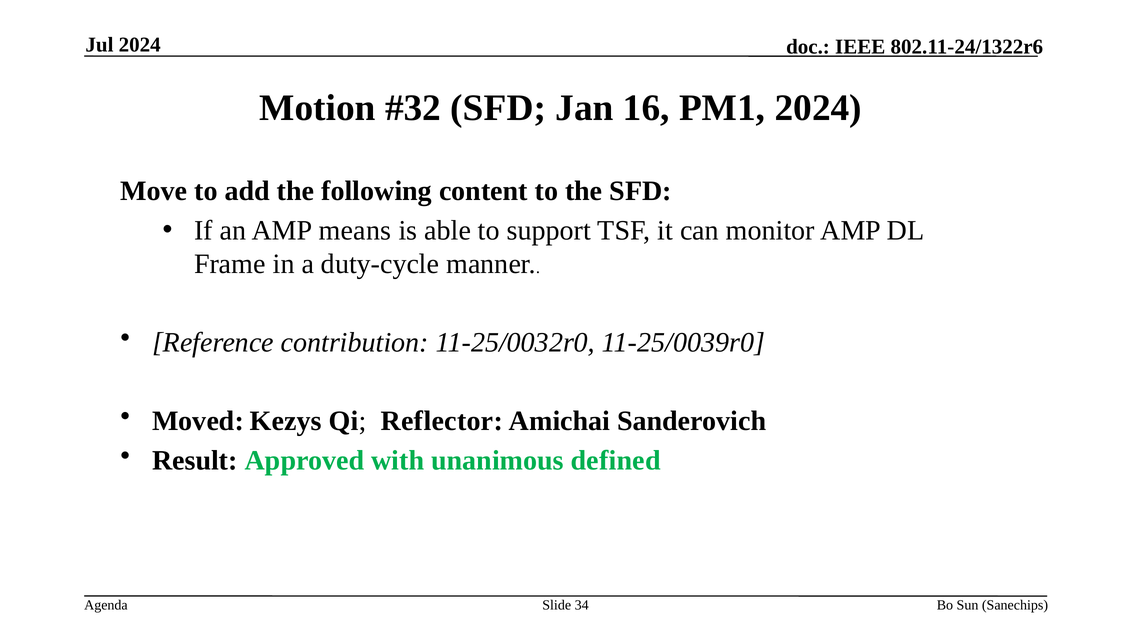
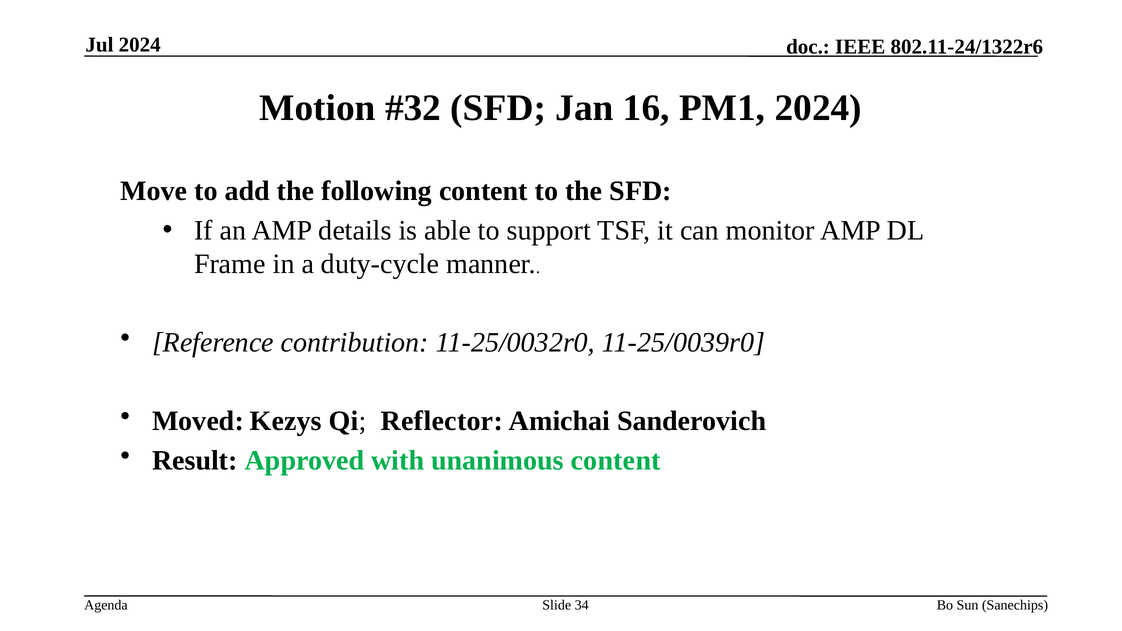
means: means -> details (355, 230)
unanimous defined: defined -> content (616, 460)
